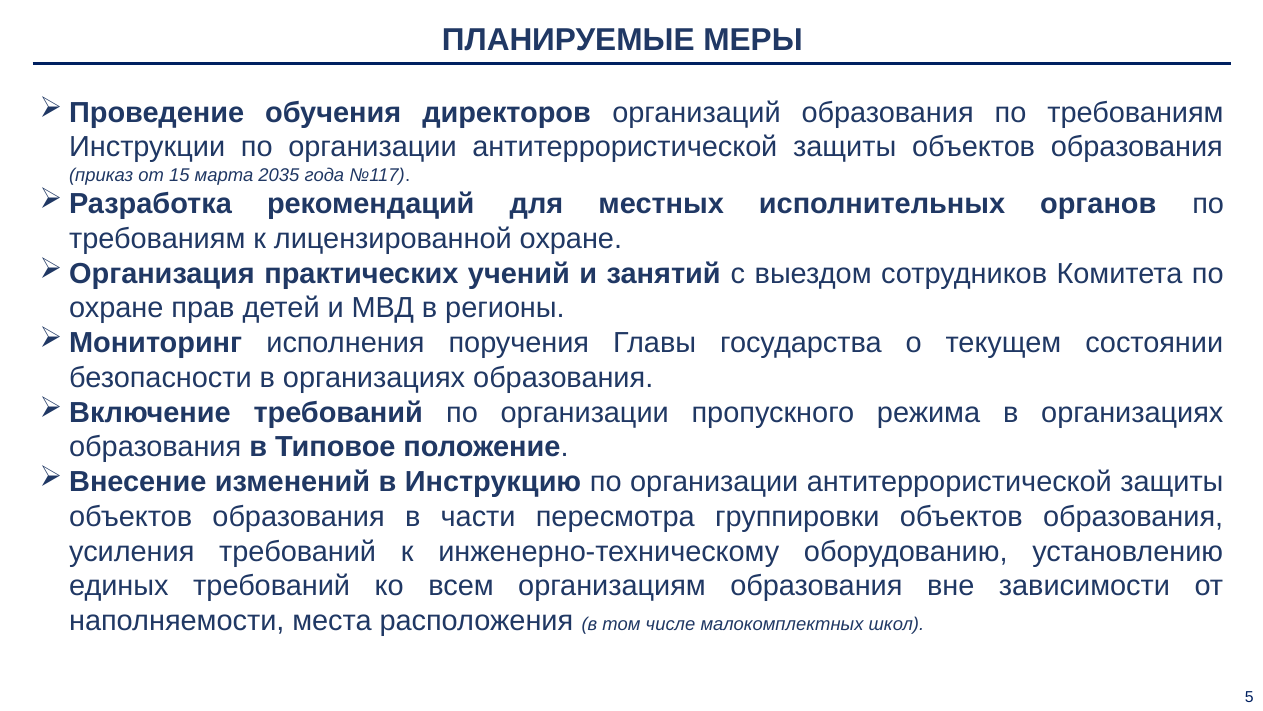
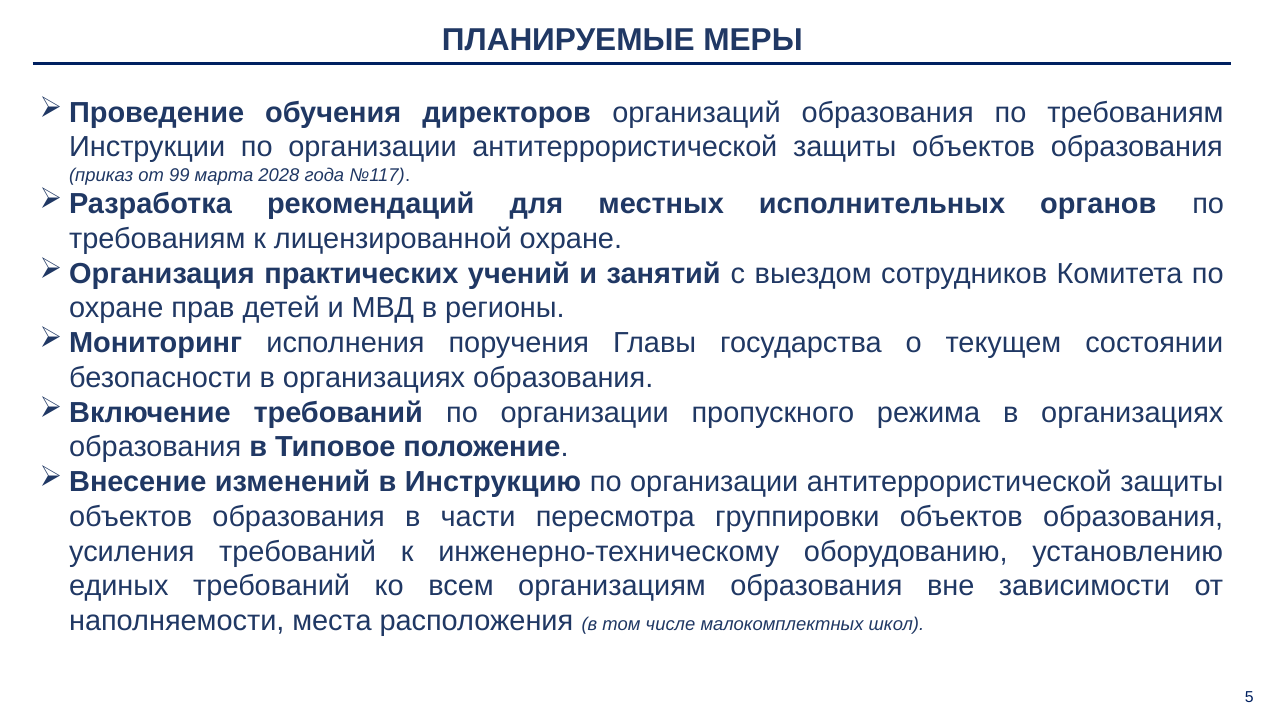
15: 15 -> 99 (179, 175)
2035: 2035 -> 2028 (279, 175)
